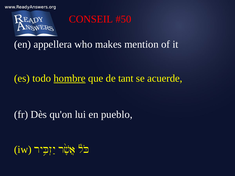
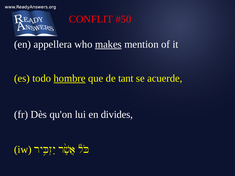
CONSEIL: CONSEIL -> CONFLIT (91, 19)
makes underline: none -> present (108, 44)
pueblo: pueblo -> divides (117, 115)
